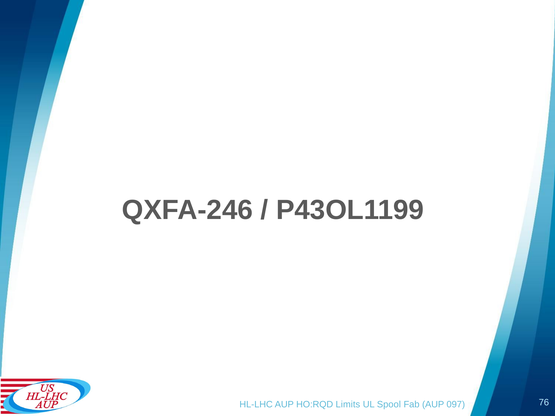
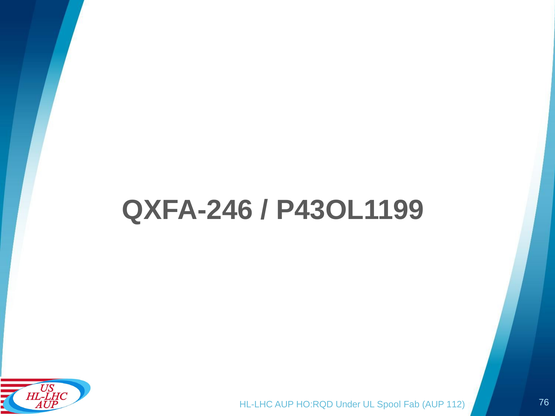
Limits: Limits -> Under (348, 405)
097: 097 -> 112 (456, 405)
